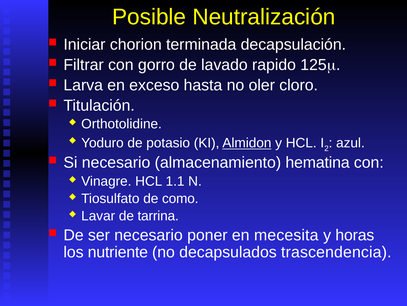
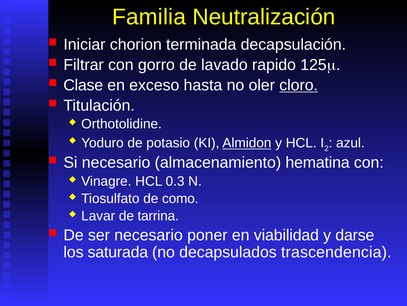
Posible: Posible -> Familia (149, 17)
Larva: Larva -> Clase (83, 85)
cloro underline: none -> present (299, 85)
1.1: 1.1 -> 0.3 (175, 181)
mecesita: mecesita -> viabilidad (286, 235)
horas: horas -> darse (355, 235)
nutriente: nutriente -> saturada (118, 252)
